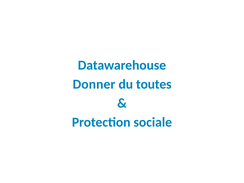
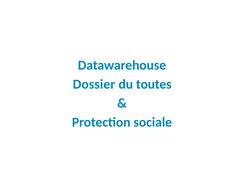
Donner: Donner -> Dossier (94, 84)
